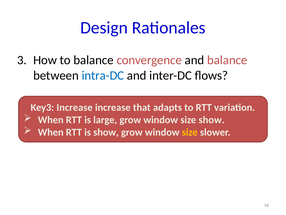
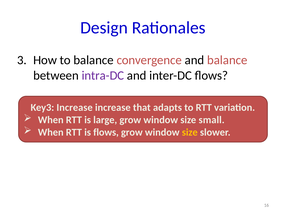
intra-DC colour: blue -> purple (103, 75)
size show: show -> small (212, 120)
is show: show -> flows (106, 132)
